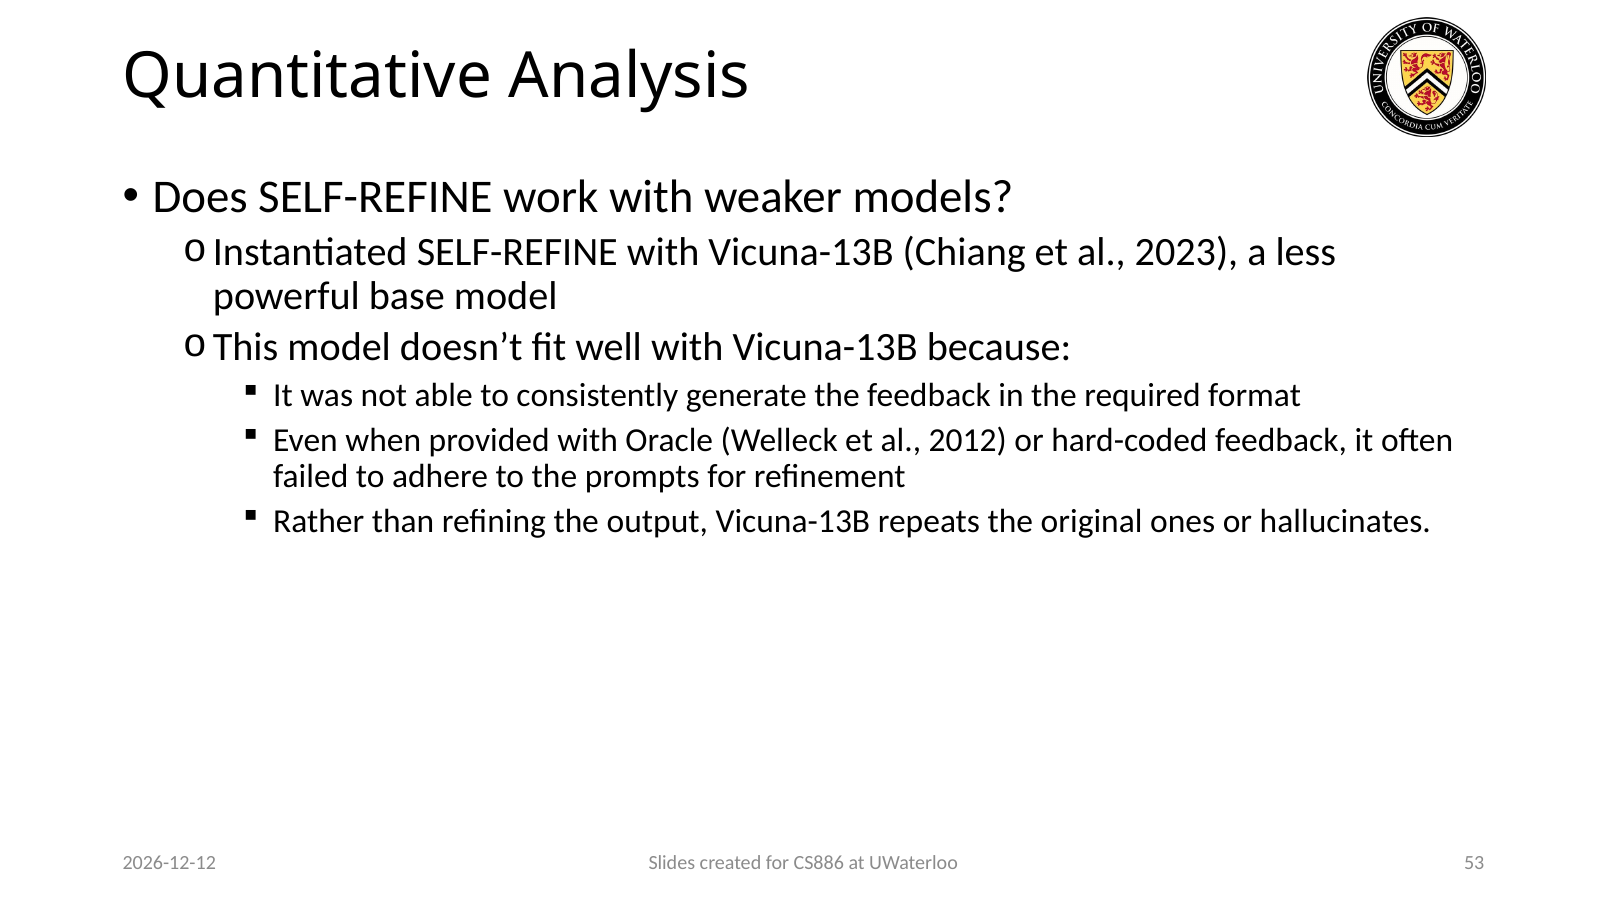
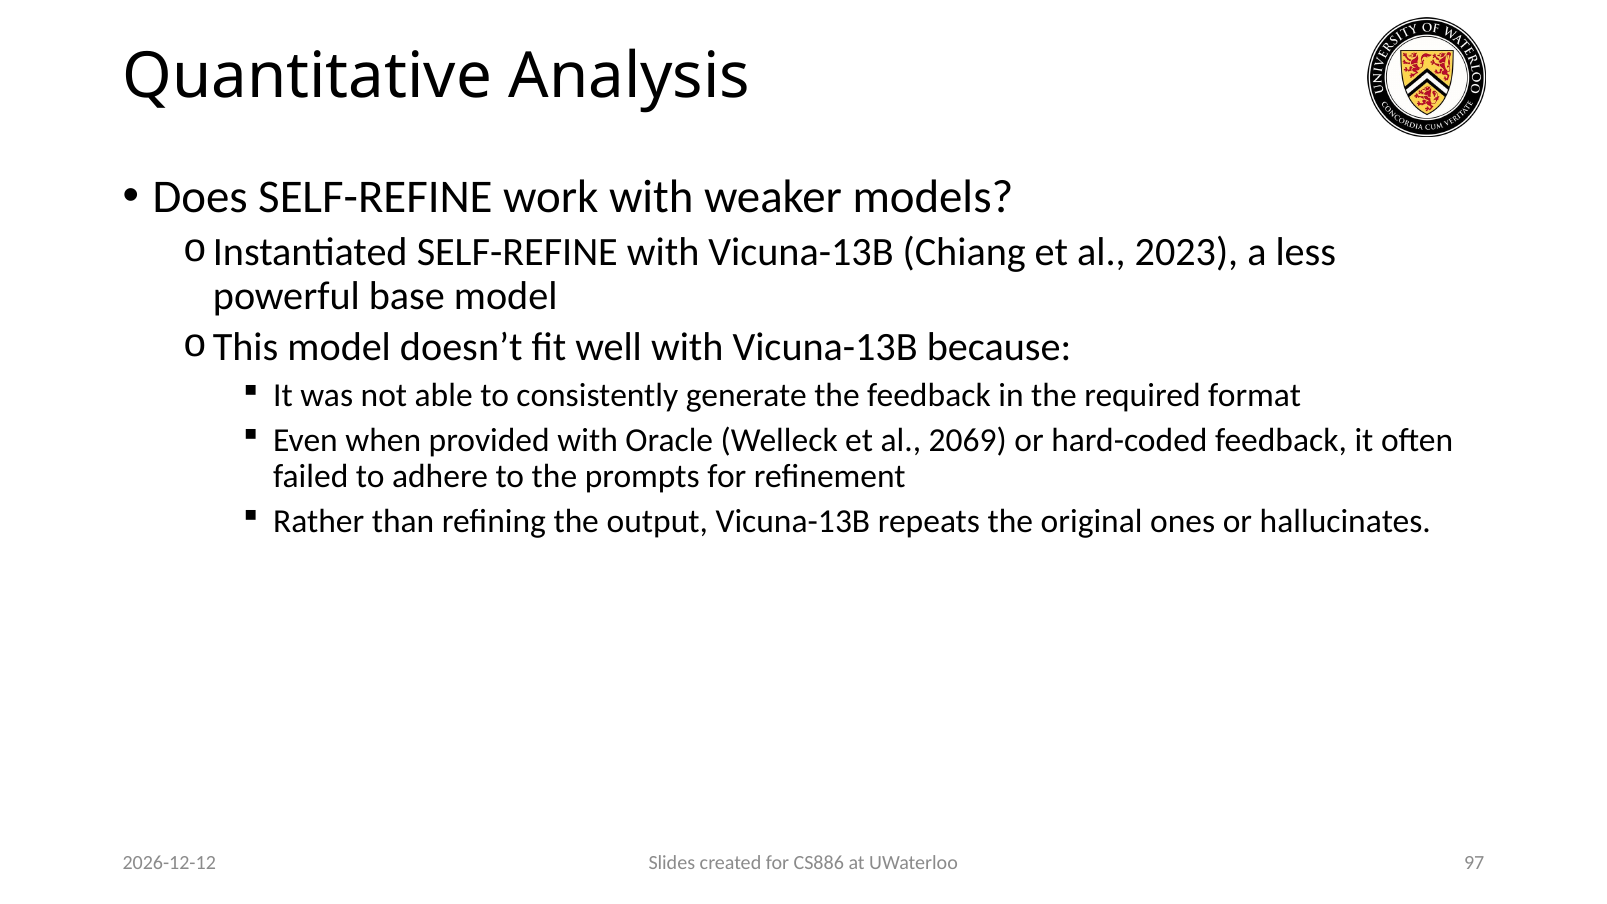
2012: 2012 -> 2069 (968, 440)
53: 53 -> 97 (1474, 863)
